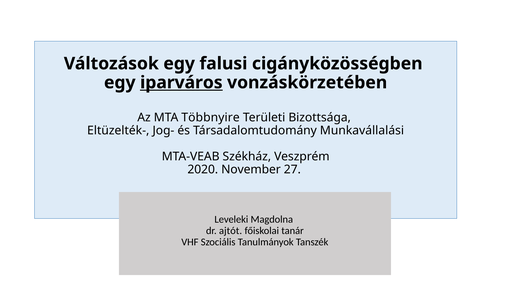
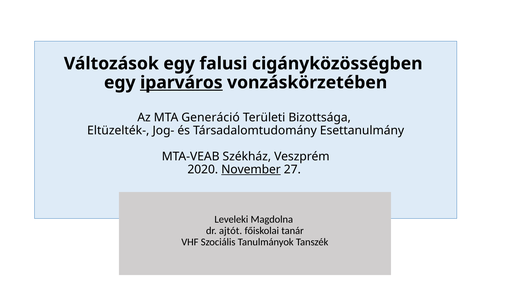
Többnyire: Többnyire -> Generáció (211, 117)
Munkavállalási: Munkavállalási -> Esettanulmány (362, 130)
November underline: none -> present (251, 169)
